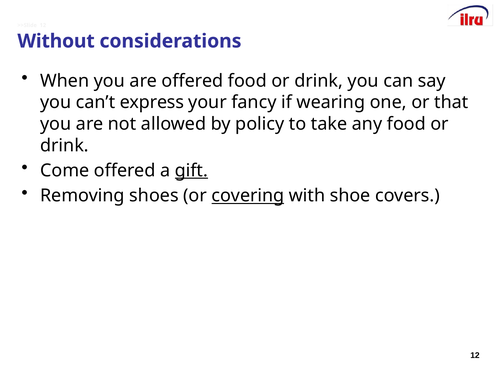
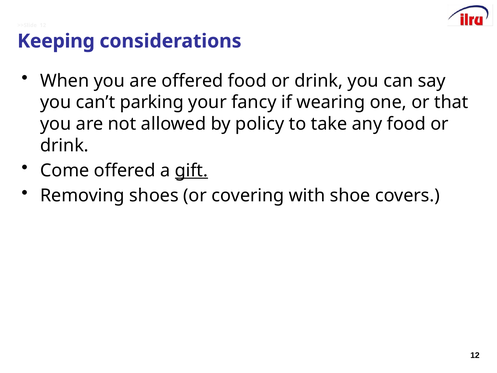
Without: Without -> Keeping (56, 41)
express: express -> parking (152, 102)
covering underline: present -> none (248, 196)
